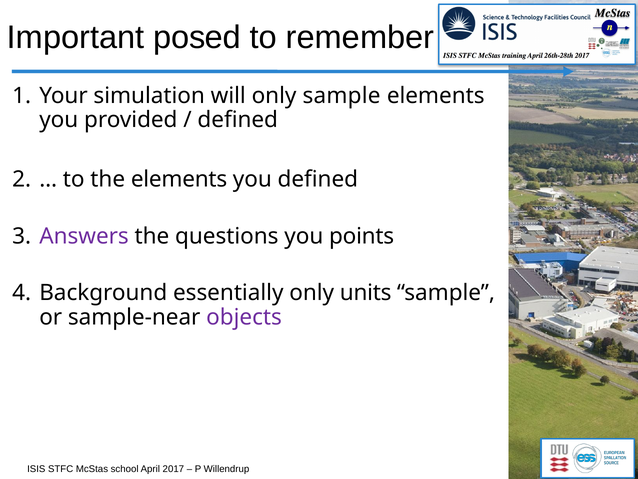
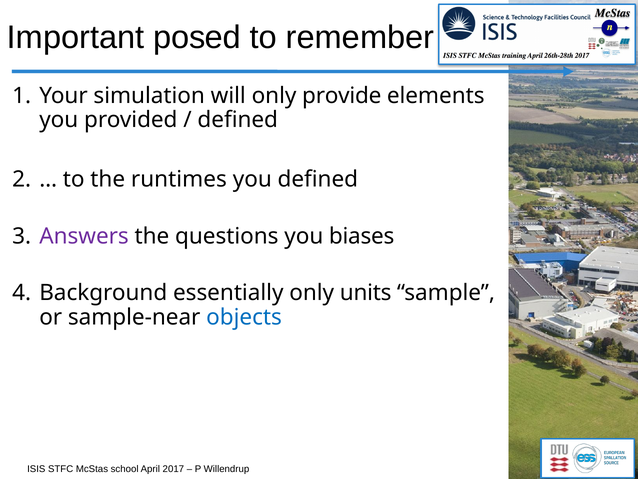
only sample: sample -> provide (342, 96)
the elements: elements -> runtimes (179, 179)
points: points -> biases (362, 236)
objects colour: purple -> blue (244, 317)
